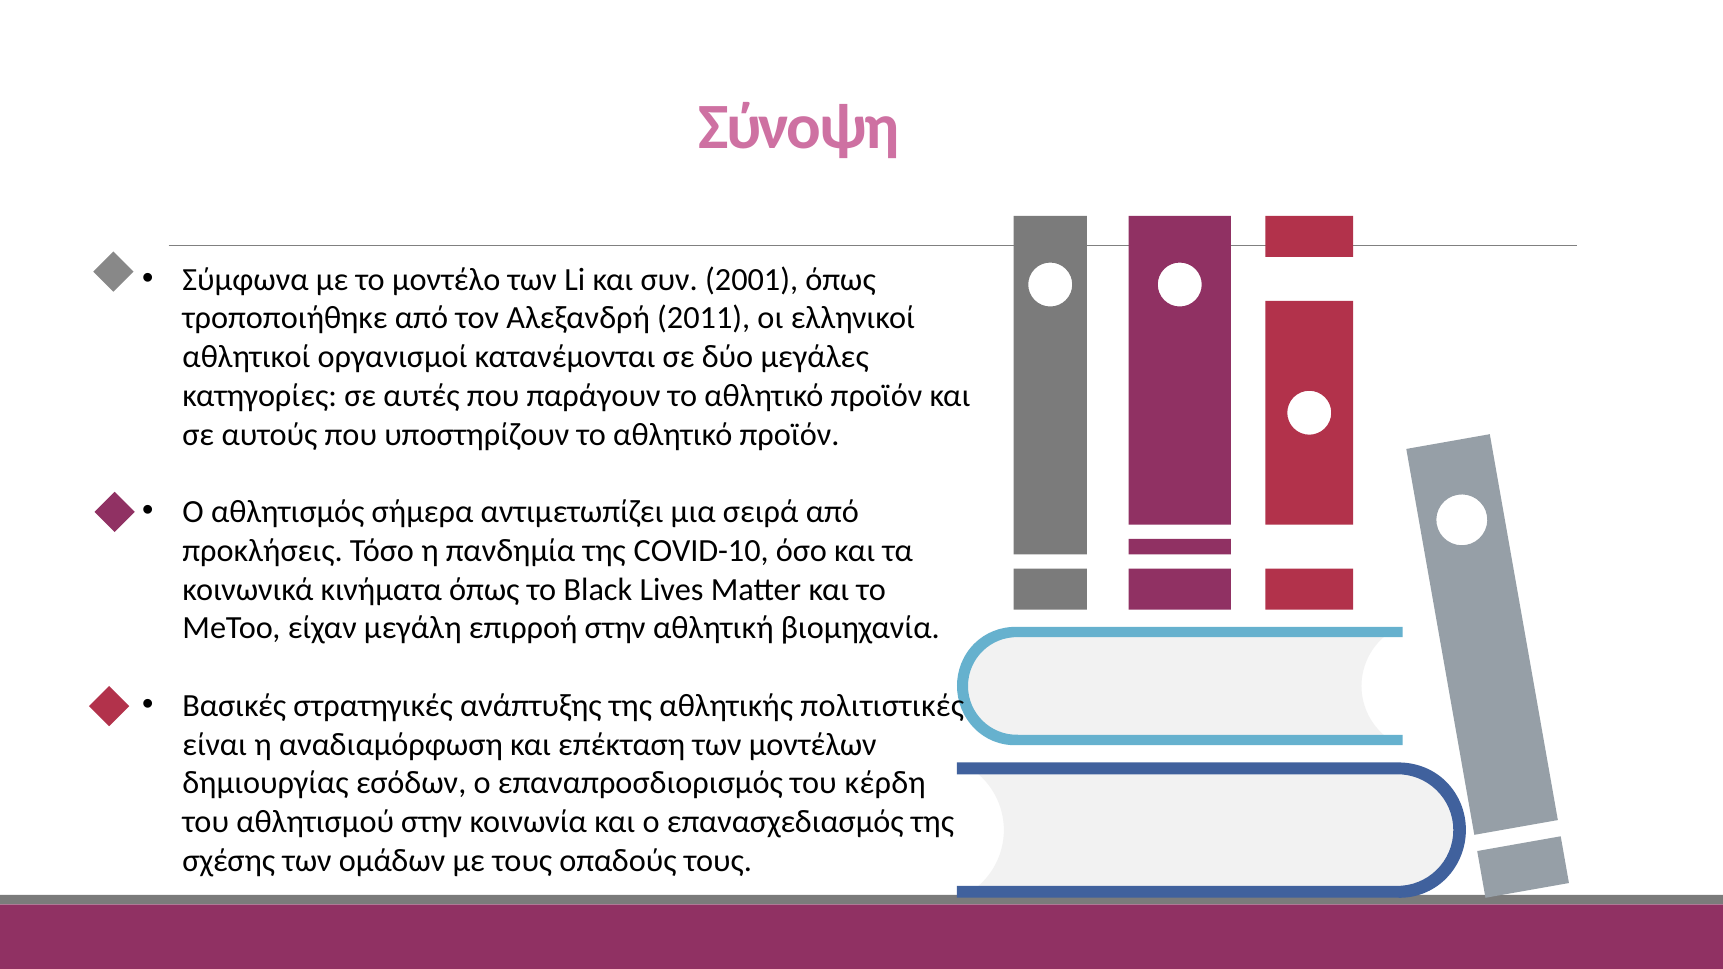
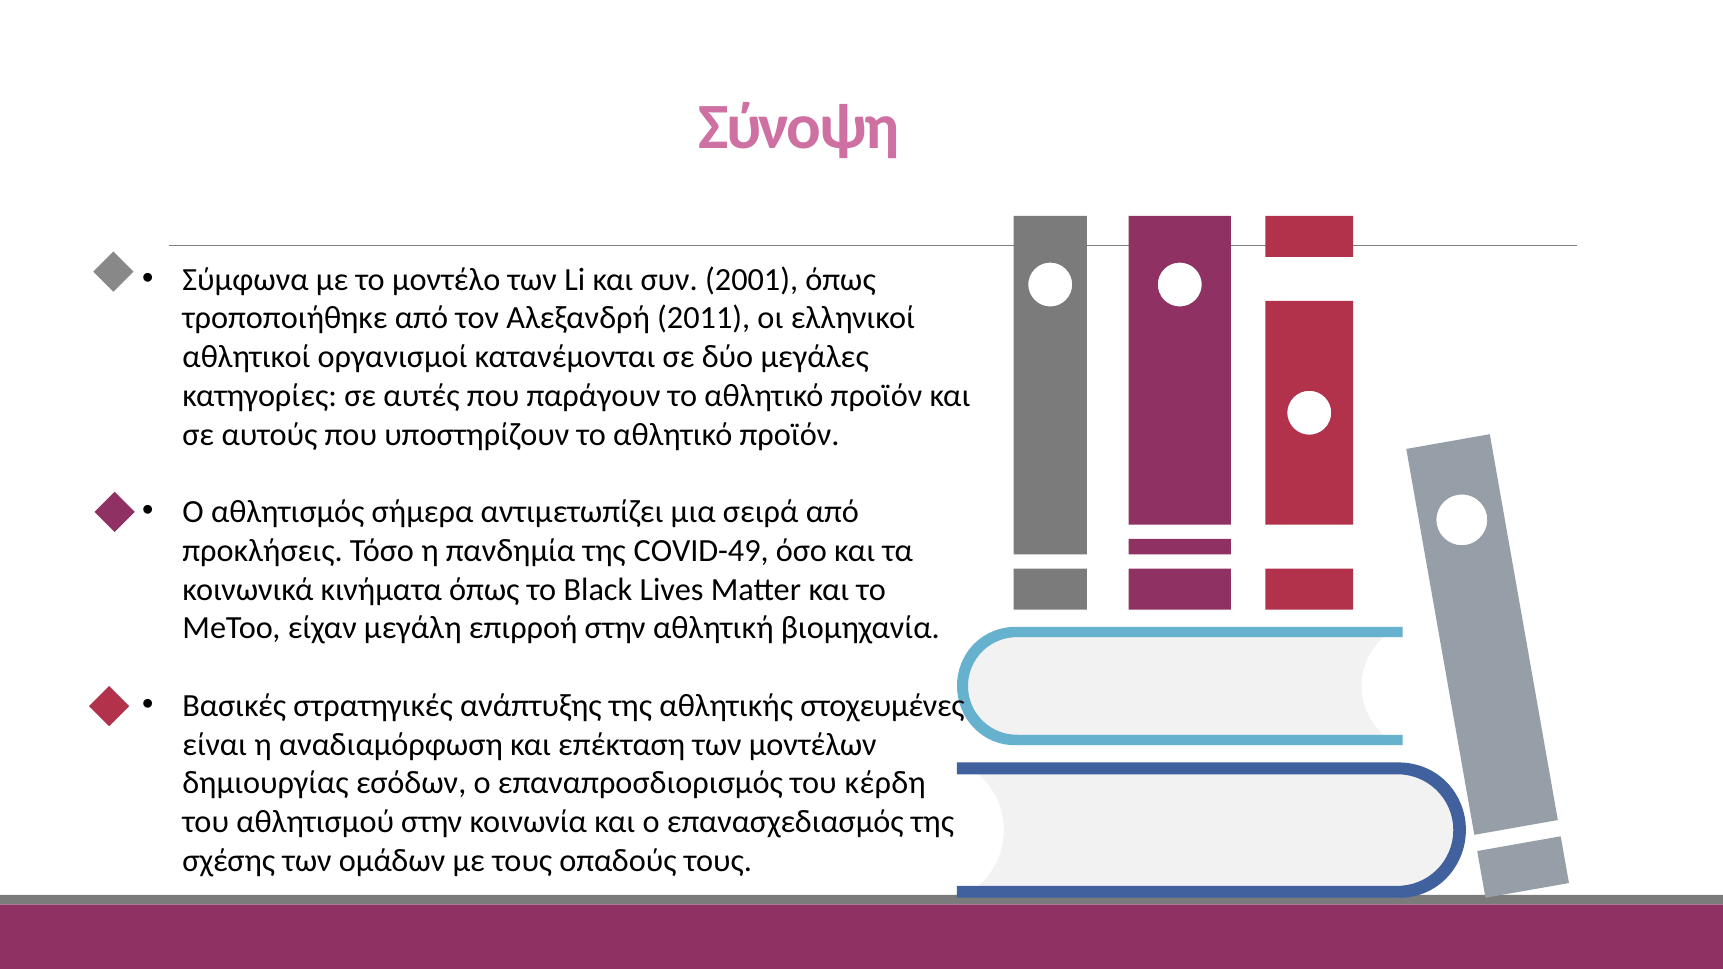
COVID-10: COVID-10 -> COVID-49 (701, 551)
πολιτιστικές: πολιτιστικές -> στοχευμένες (883, 706)
